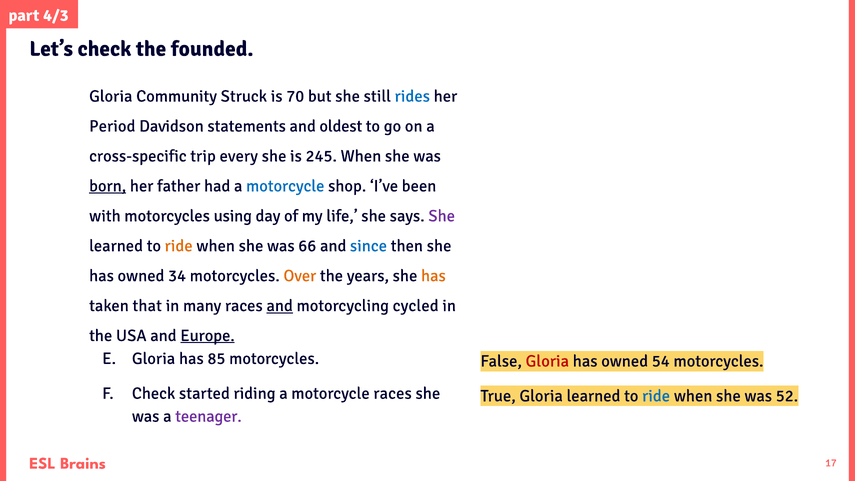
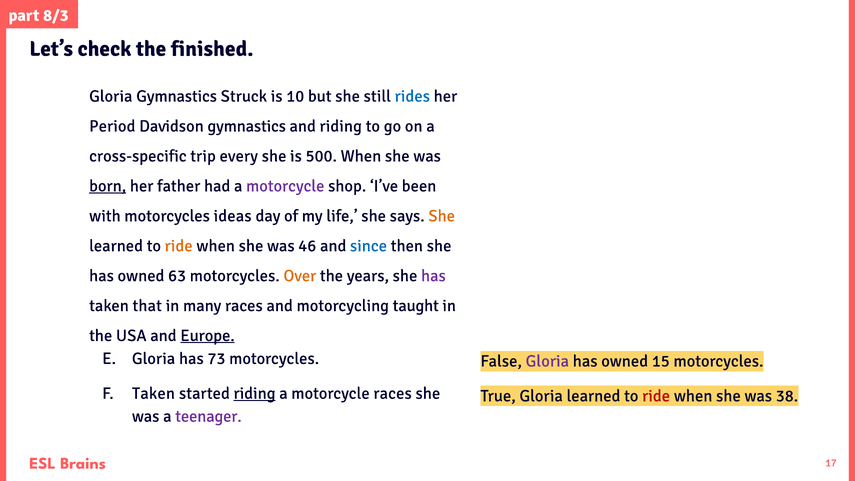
4/3: 4/3 -> 8/3 (56, 15)
founded: founded -> finished (212, 49)
Gloria Community: Community -> Gymnastics (177, 96)
70: 70 -> 10 (295, 96)
Davidson statements: statements -> gymnastics (247, 126)
and oldest: oldest -> riding (341, 126)
245: 245 -> 500 (321, 156)
motorcycle colour: blue -> purple (285, 186)
using: using -> ideas (233, 216)
She colour: purple -> orange (442, 216)
66: 66 -> 46 (307, 246)
34: 34 -> 63 (177, 276)
has colour: orange -> purple (433, 276)
and underline: present -> none (280, 306)
cycled: cycled -> taught (416, 306)
85: 85 -> 73 (216, 358)
Gloria colour: red -> purple (547, 361)
54: 54 -> 15 (661, 361)
Check: Check -> Taken (153, 393)
riding underline: none -> present (255, 393)
ride colour: blue -> red (656, 396)
52: 52 -> 38 (787, 396)
